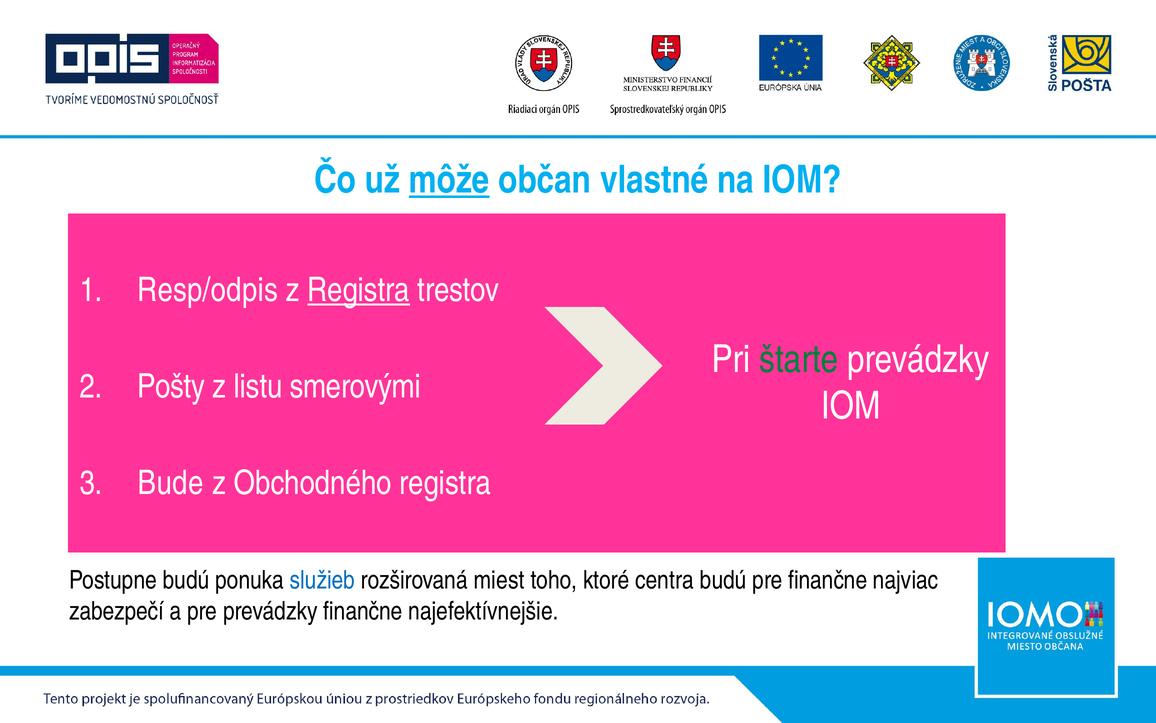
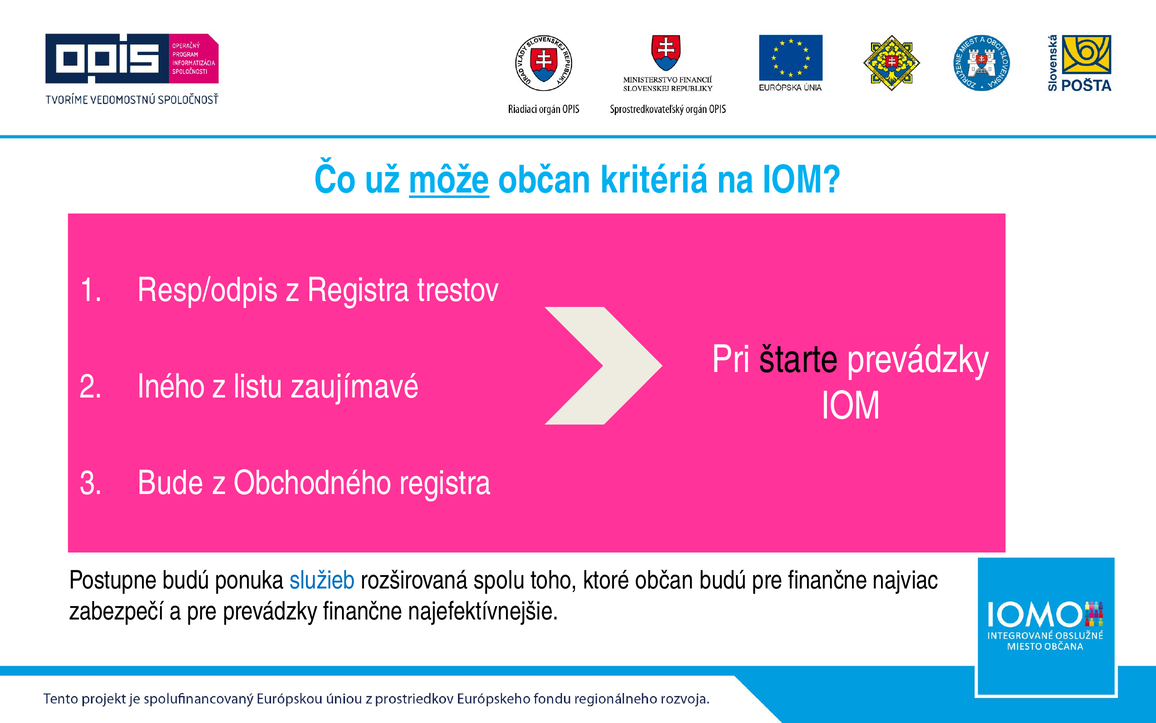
vlastné: vlastné -> kritériá (654, 180)
Registra underline: present -> none (359, 290)
štarte colour: green -> black (799, 359)
Pošty: Pošty -> Iného (171, 386)
smerovými: smerovými -> zaujímavé (355, 386)
miest: miest -> spolu (499, 580)
ktoré centra: centra -> občan (664, 580)
